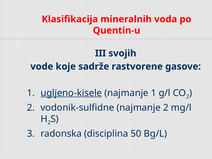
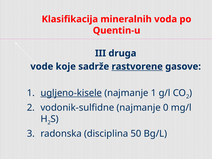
svojih: svojih -> druga (122, 53)
rastvorene underline: none -> present (137, 66)
najmanje 2: 2 -> 0 (166, 108)
